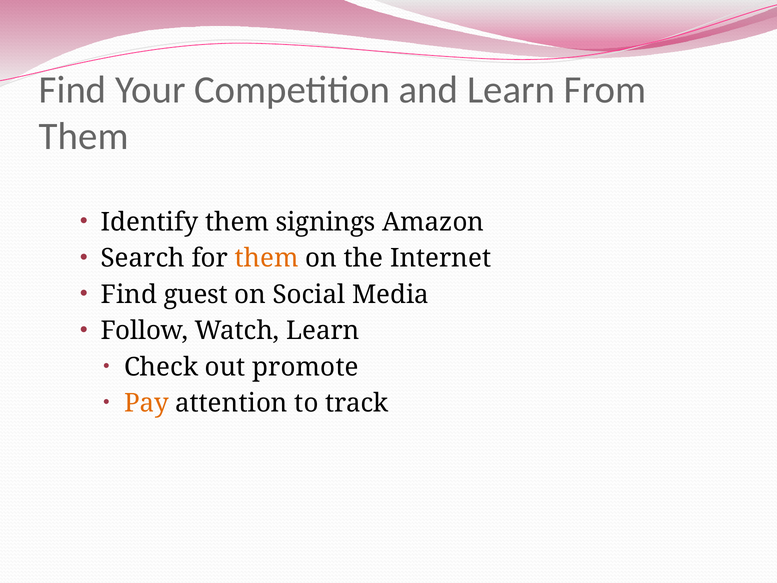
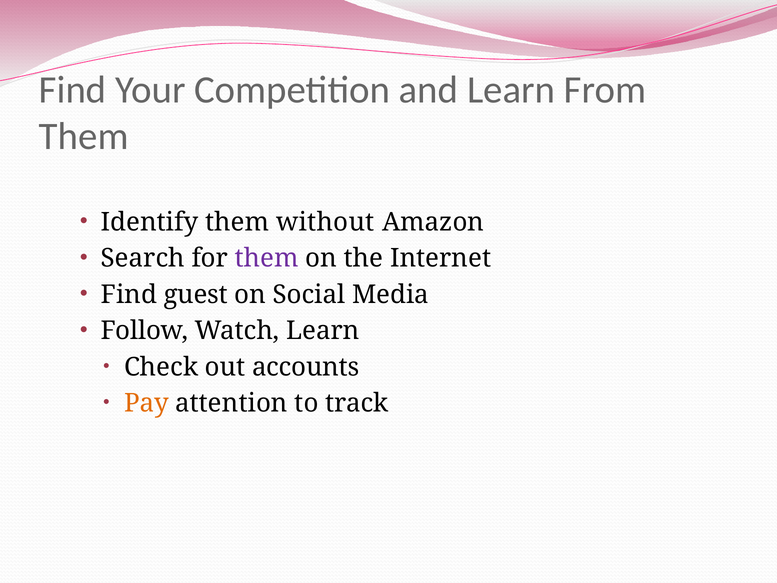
signings: signings -> without (325, 222)
them colour: orange -> purple (267, 258)
promote: promote -> accounts (306, 367)
